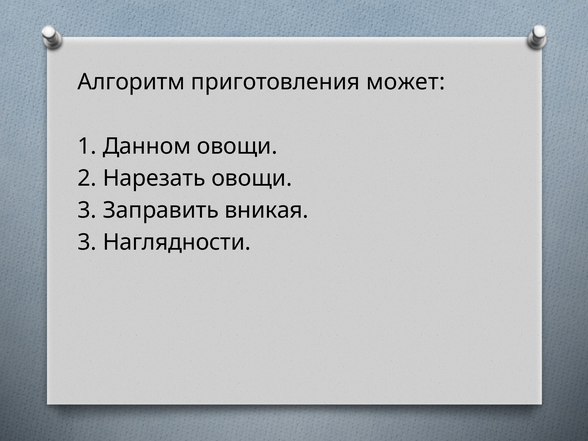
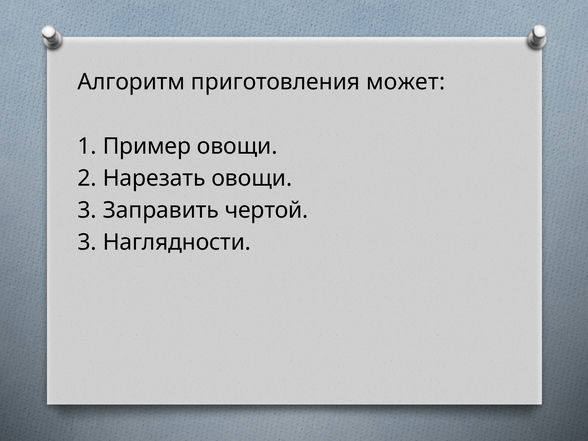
Данном: Данном -> Пример (147, 146)
вникая: вникая -> чертой (267, 210)
